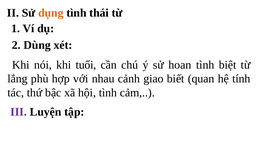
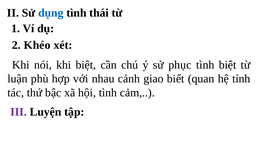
dụng colour: orange -> blue (51, 13)
Dùng: Dùng -> Khéo (37, 45)
khi tuổi: tuổi -> biệt (86, 65)
hoan: hoan -> phục (180, 65)
lắng: lắng -> luận (18, 79)
